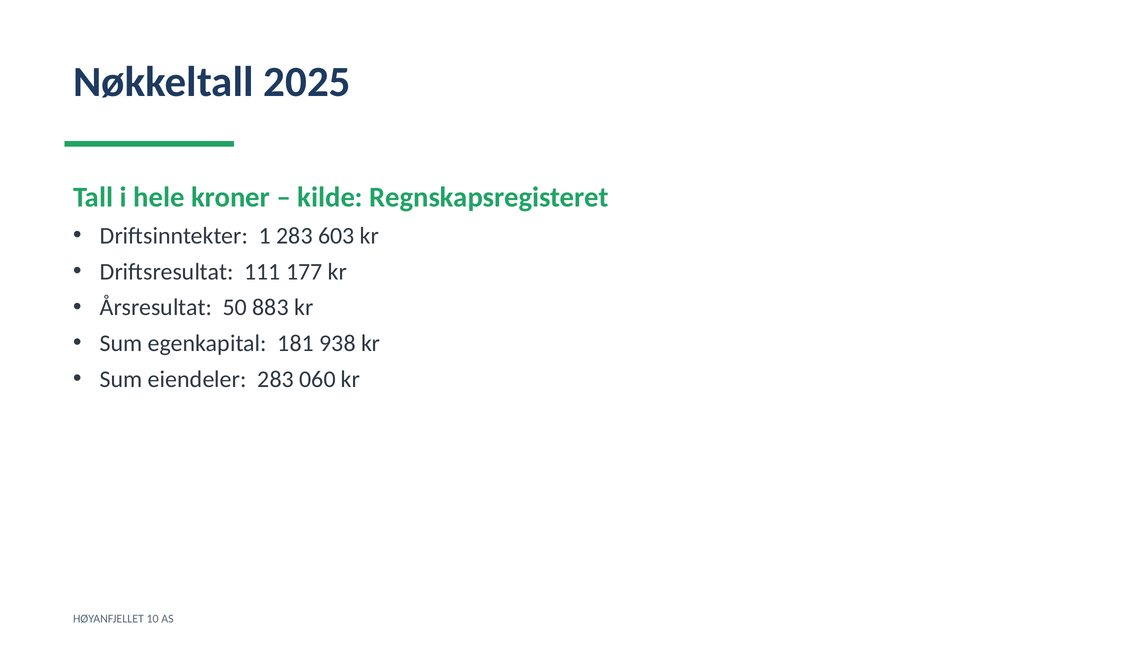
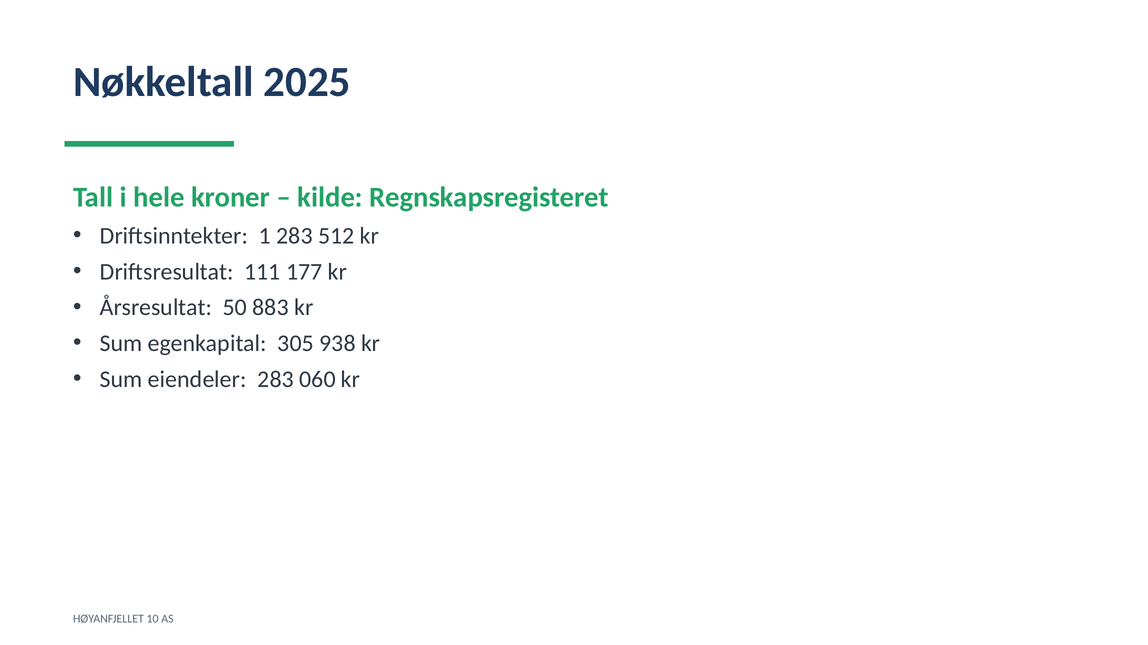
603: 603 -> 512 (336, 236)
181: 181 -> 305 (296, 344)
